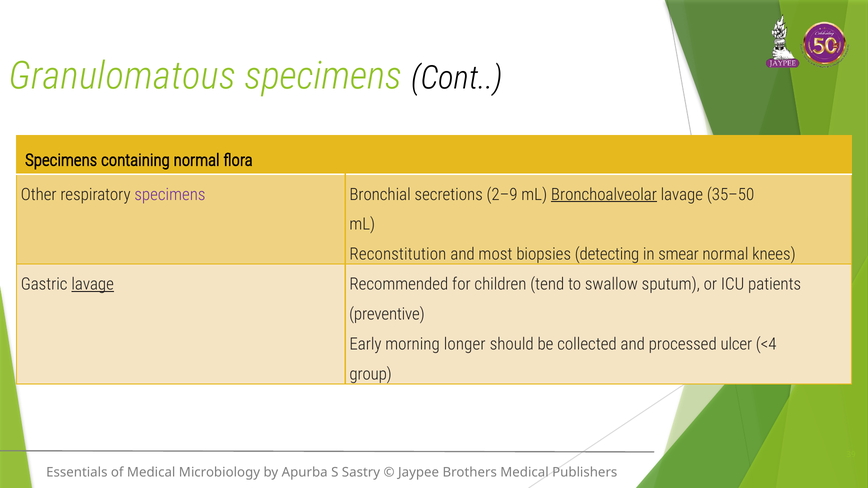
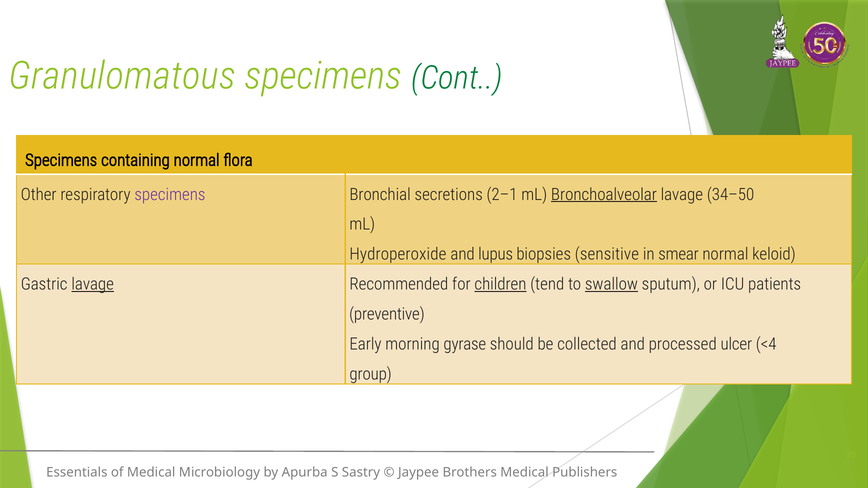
Cont colour: black -> green (457, 78)
2–9: 2–9 -> 2–1 (502, 195)
35–50: 35–50 -> 34–50 (731, 195)
Reconstitution: Reconstitution -> Hydroperoxide (398, 255)
most: most -> lupus (496, 255)
detecting: detecting -> sensitive (607, 255)
knees: knees -> keloid (774, 255)
children underline: none -> present (500, 284)
swallow underline: none -> present (611, 284)
longer: longer -> gyrase (465, 344)
